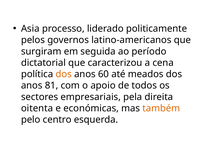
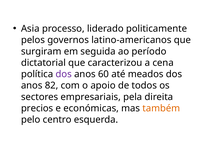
dos colour: orange -> purple (64, 74)
81: 81 -> 82 (52, 85)
oitenta: oitenta -> precios (37, 108)
